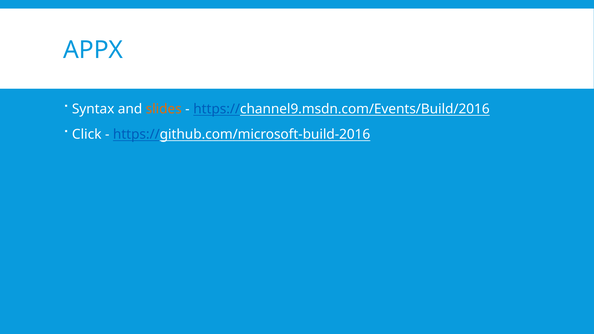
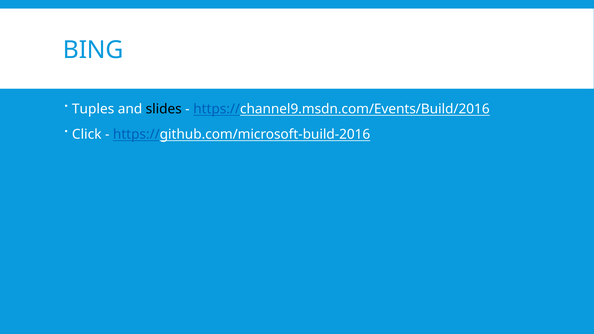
APPX: APPX -> BING (93, 50)
Syntax: Syntax -> Tuples (93, 109)
slides colour: orange -> black (164, 109)
